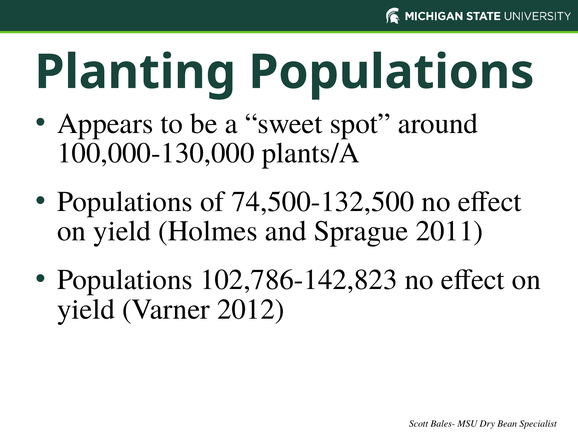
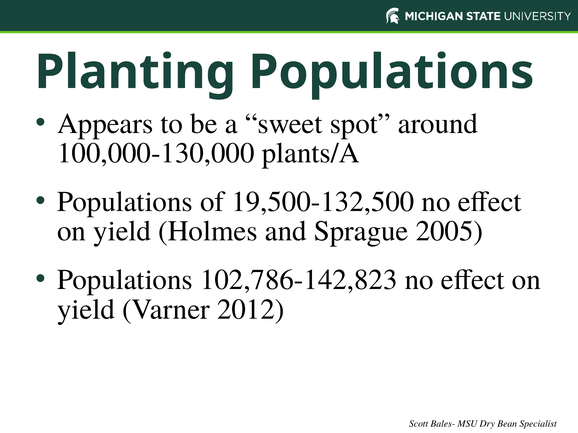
74,500-132,500: 74,500-132,500 -> 19,500-132,500 (323, 202)
2011: 2011 -> 2005 (449, 231)
